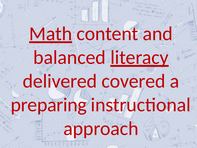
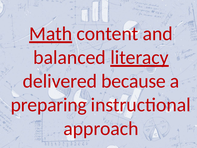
covered: covered -> because (133, 81)
